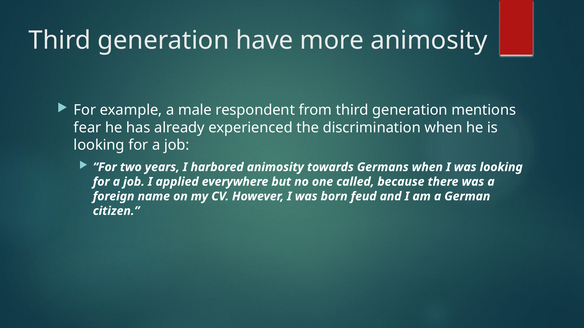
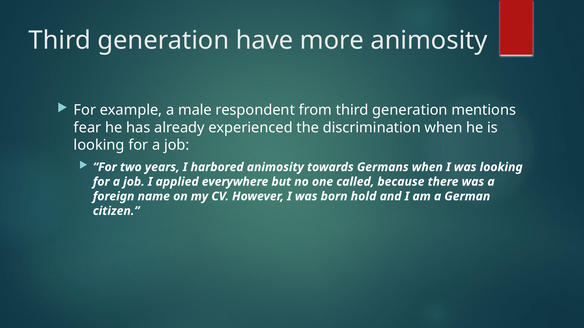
feud: feud -> hold (364, 197)
